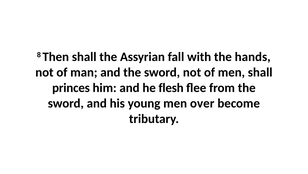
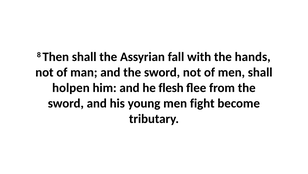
princes: princes -> holpen (71, 88)
over: over -> fight (202, 103)
